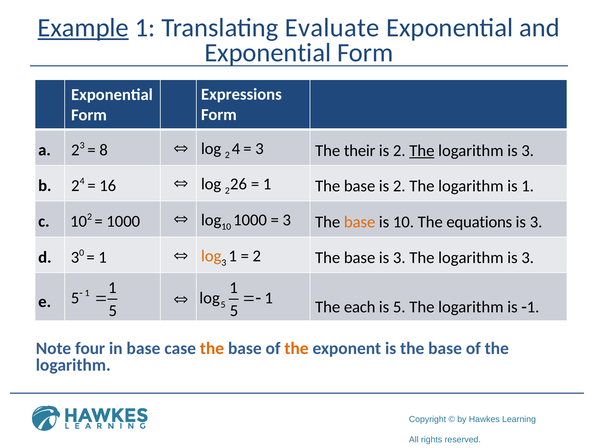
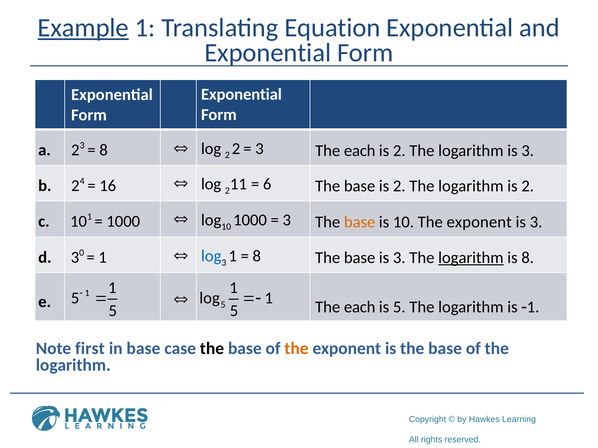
Evaluate: Evaluate -> Equation (332, 28)
Expressions: Expressions -> Exponential (241, 95)
log 2 4: 4 -> 2 (236, 149)
3 The their: their -> each (360, 151)
The underline: present -> none (422, 151)
26: 26 -> 11 (238, 184)
1: 1 -> 6 (267, 184)
logarithm is 1: 1 -> 2 (528, 186)
10 2: 2 -> 1 (90, 217)
10 The equations: equations -> exponent (479, 222)
log colour: orange -> blue (211, 256)
2: 2 -> 8 (257, 256)
logarithm underline: none -> present (471, 258)
3: 3 -> 8 (528, 258)
four: four -> first (90, 349)
the colour: orange -> black (212, 349)
